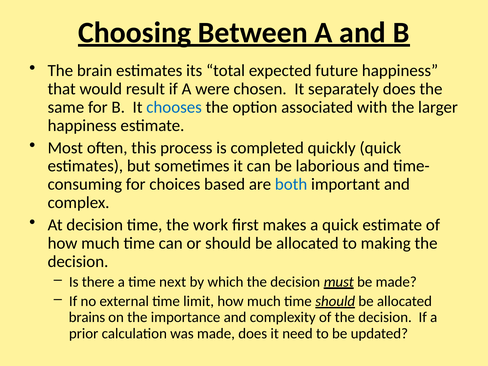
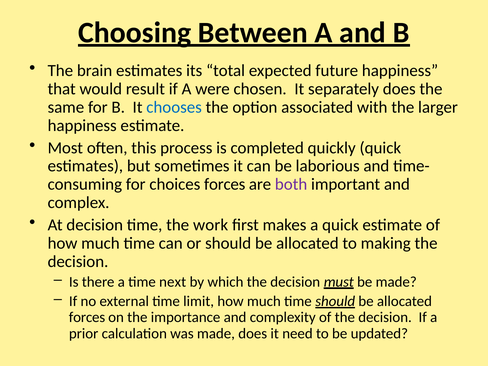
choices based: based -> forces (225, 184)
both colour: blue -> purple (291, 184)
brains: brains -> forces (87, 317)
